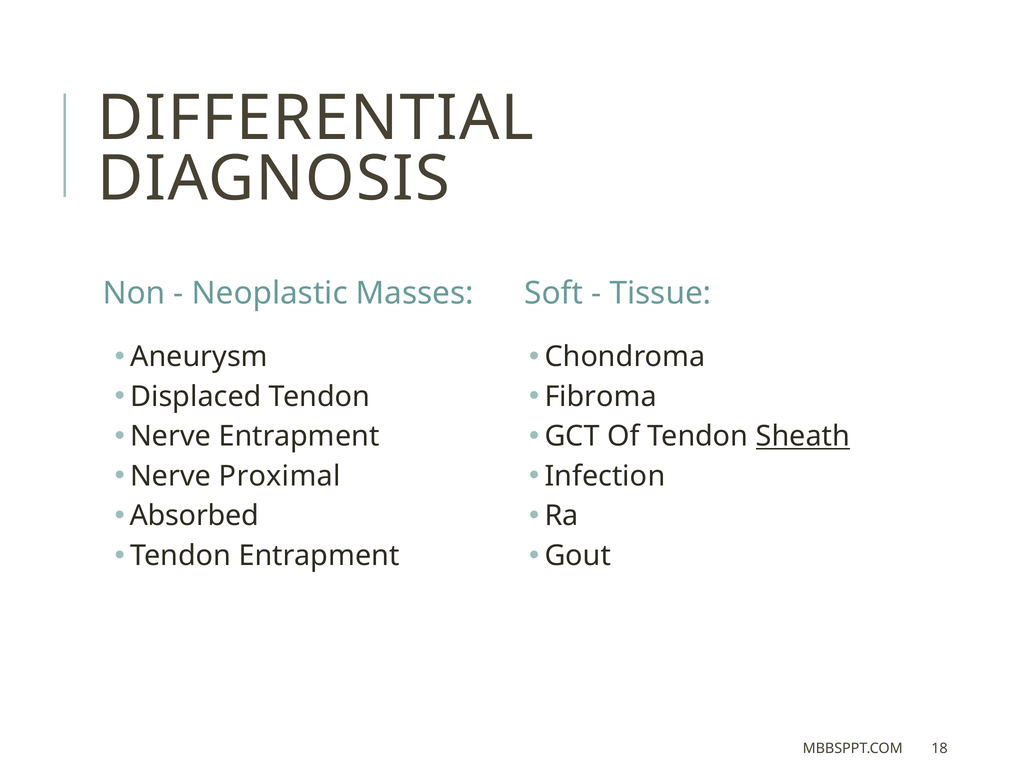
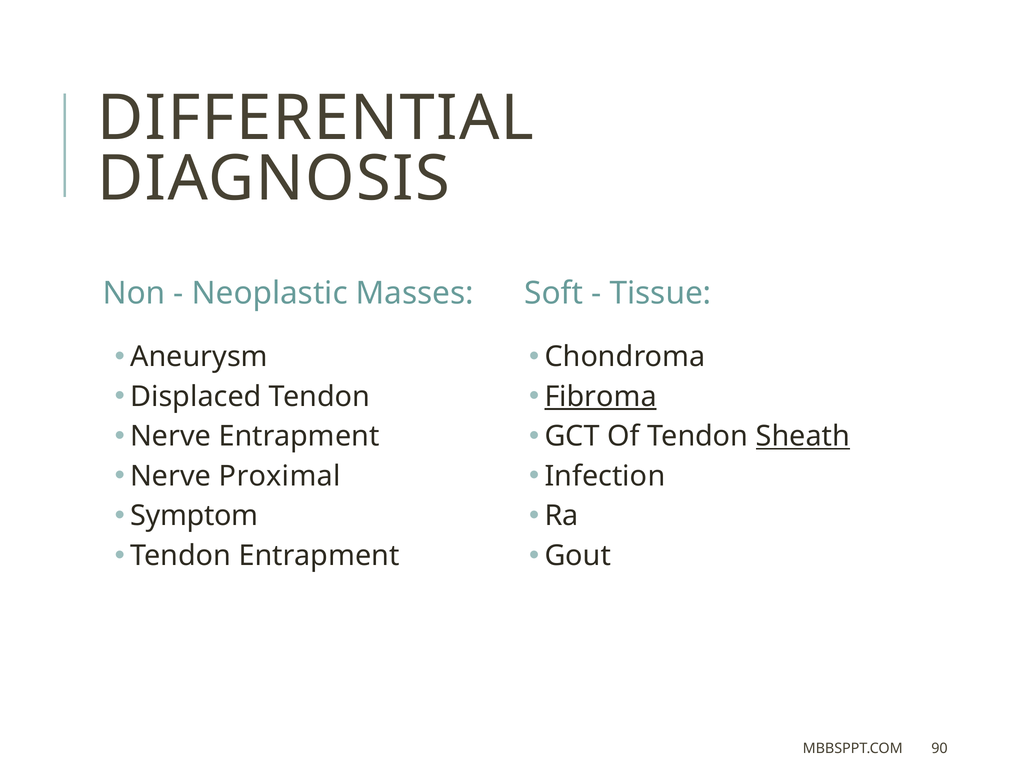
Fibroma underline: none -> present (601, 397)
Absorbed: Absorbed -> Symptom (194, 516)
18: 18 -> 90 (939, 749)
